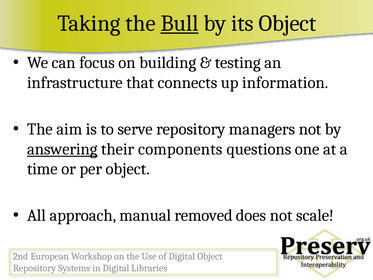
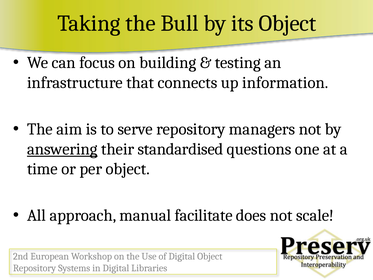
Bull underline: present -> none (180, 23)
components: components -> standardised (180, 149)
removed: removed -> facilitate (204, 215)
